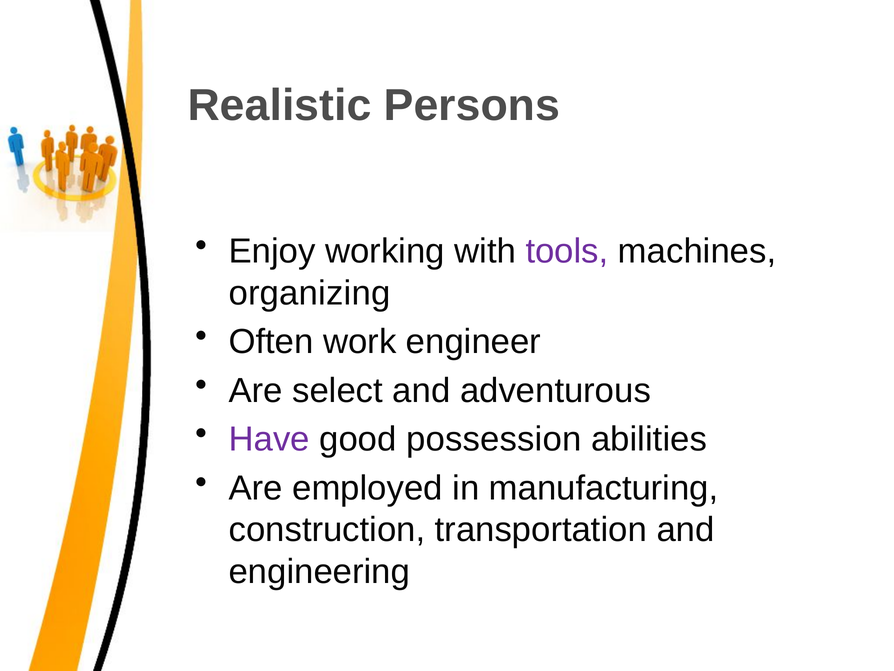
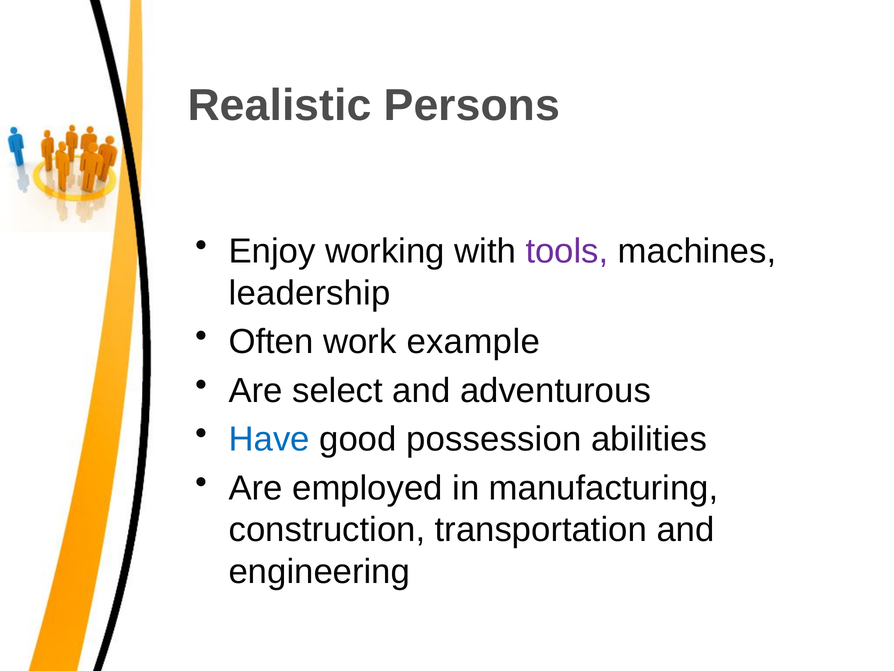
organizing: organizing -> leadership (310, 293)
engineer: engineer -> example (473, 342)
Have colour: purple -> blue (269, 439)
